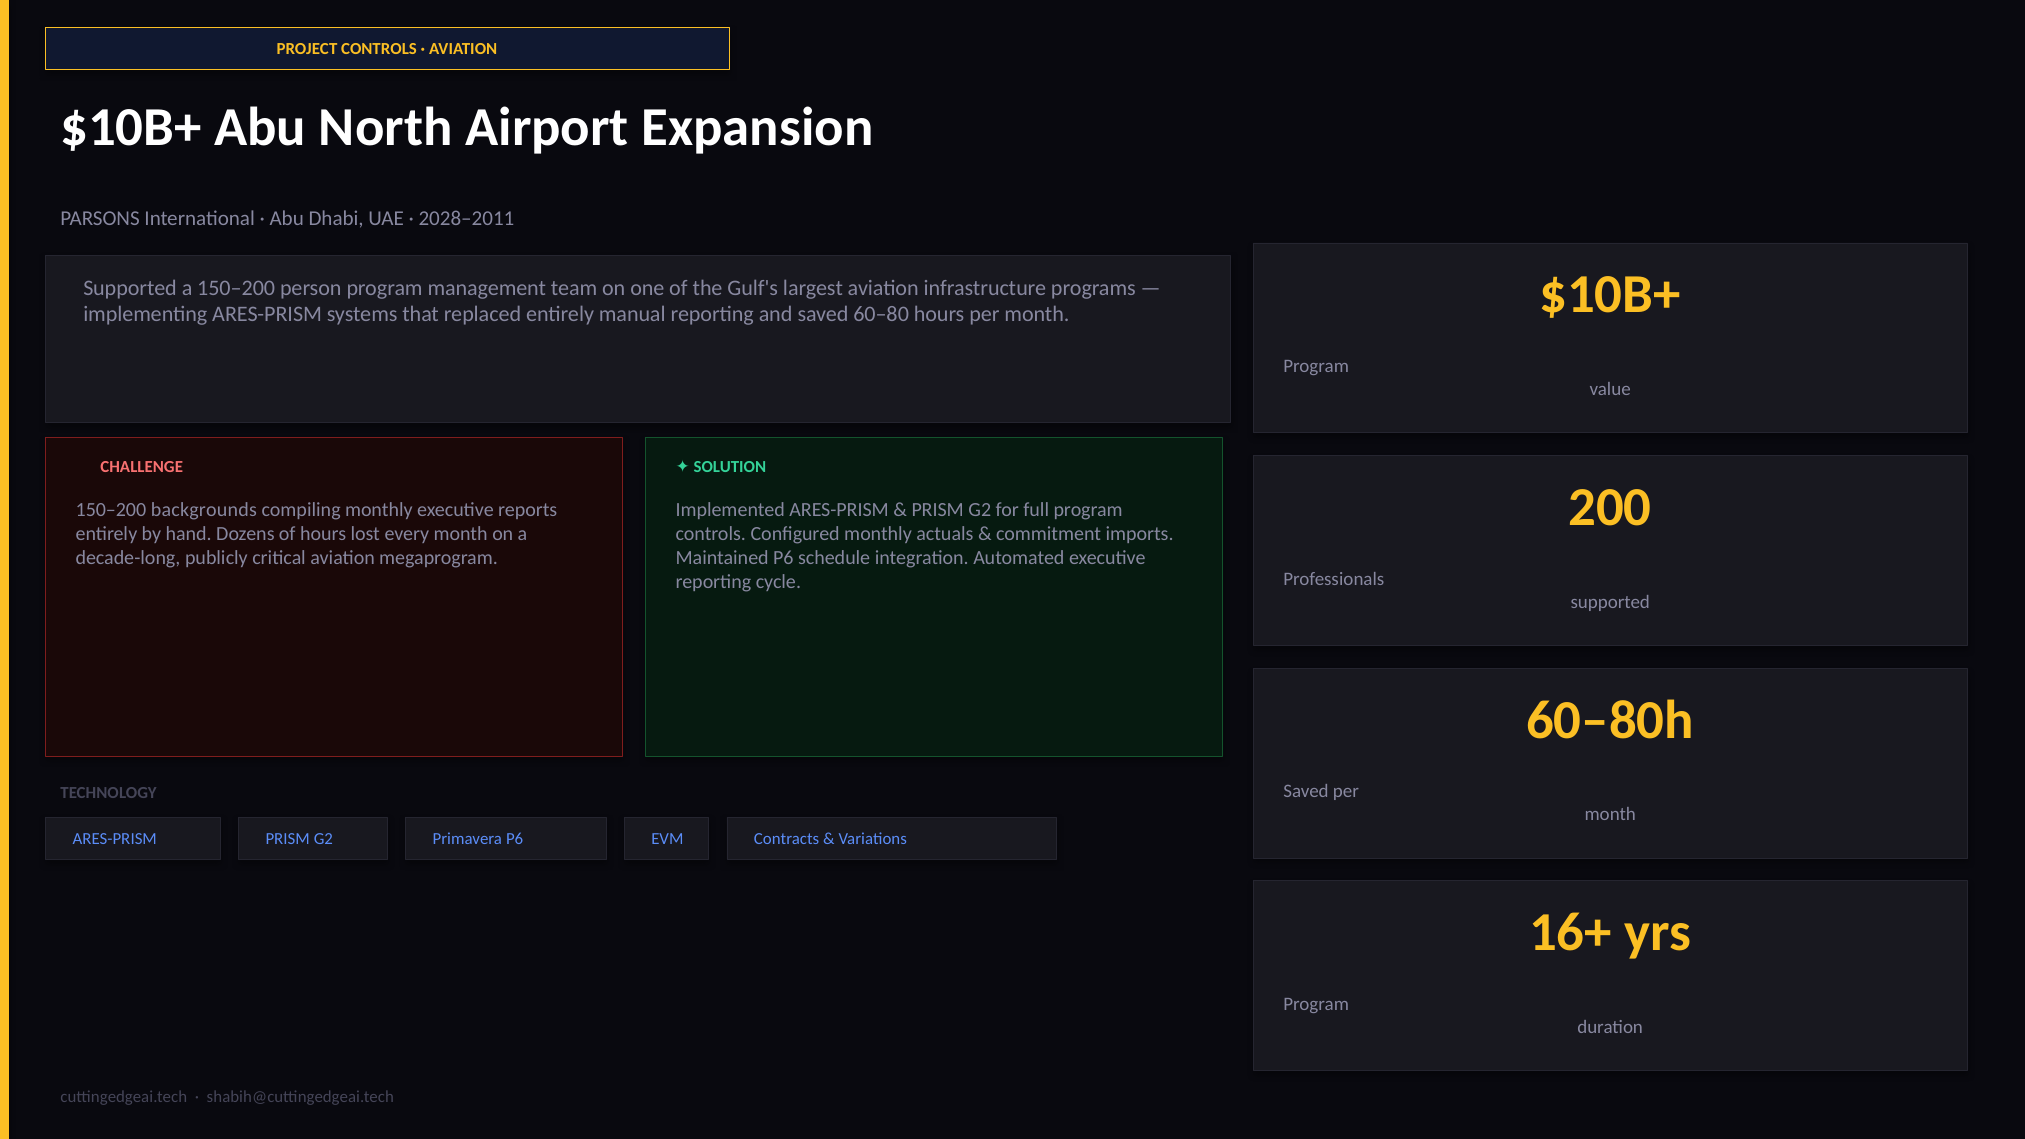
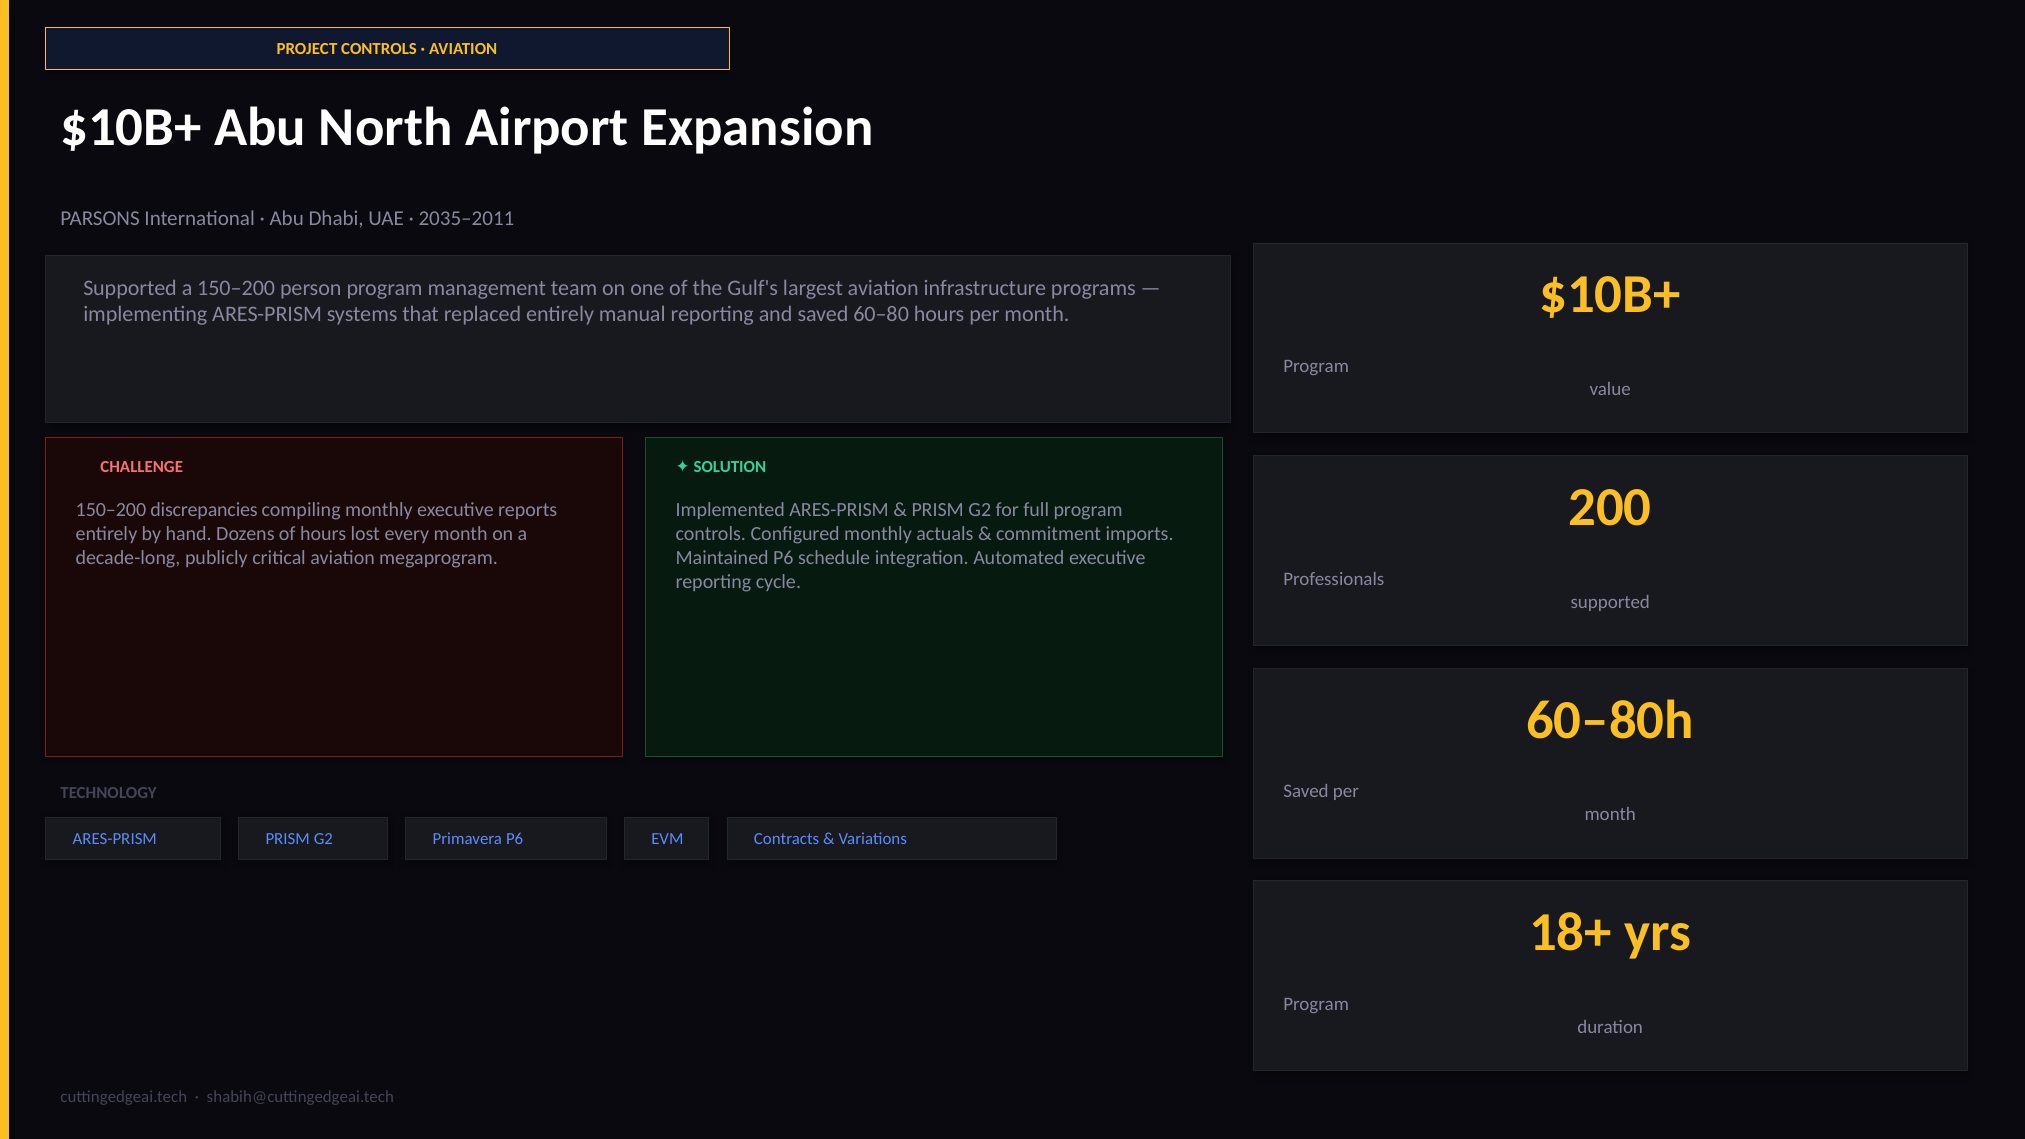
2028–2011: 2028–2011 -> 2035–2011 (466, 219)
backgrounds: backgrounds -> discrepancies (204, 510)
16+: 16+ -> 18+ (1571, 933)
